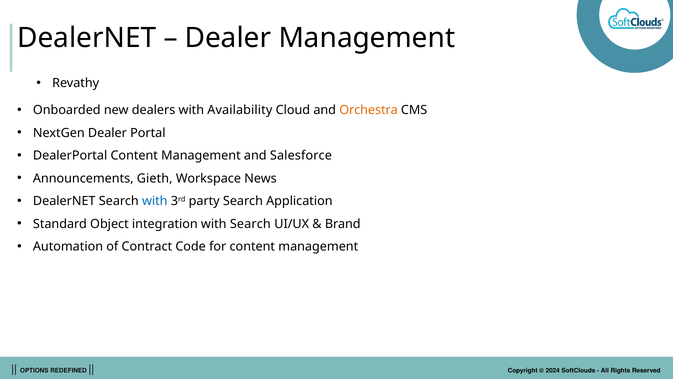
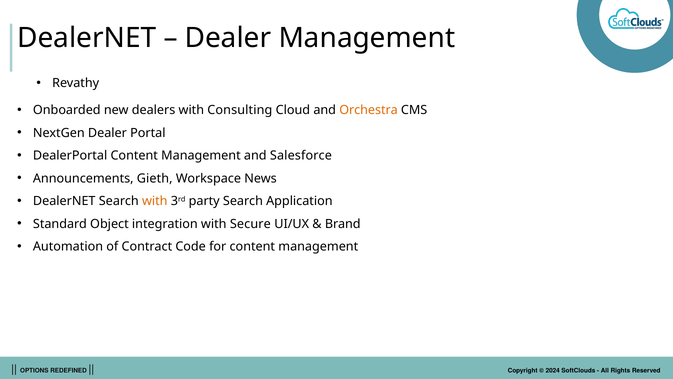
Availability: Availability -> Consulting (240, 110)
with colour: blue -> orange (155, 201)
with Search: Search -> Secure (250, 224)
